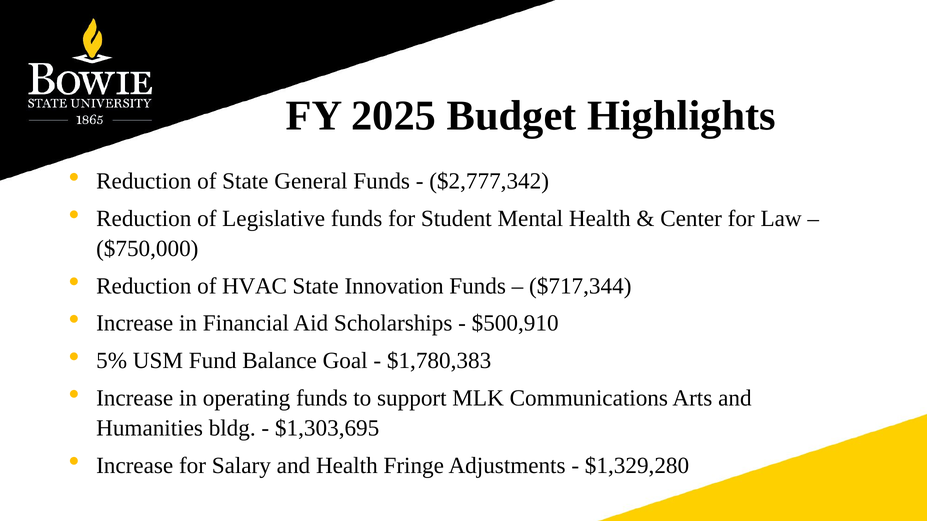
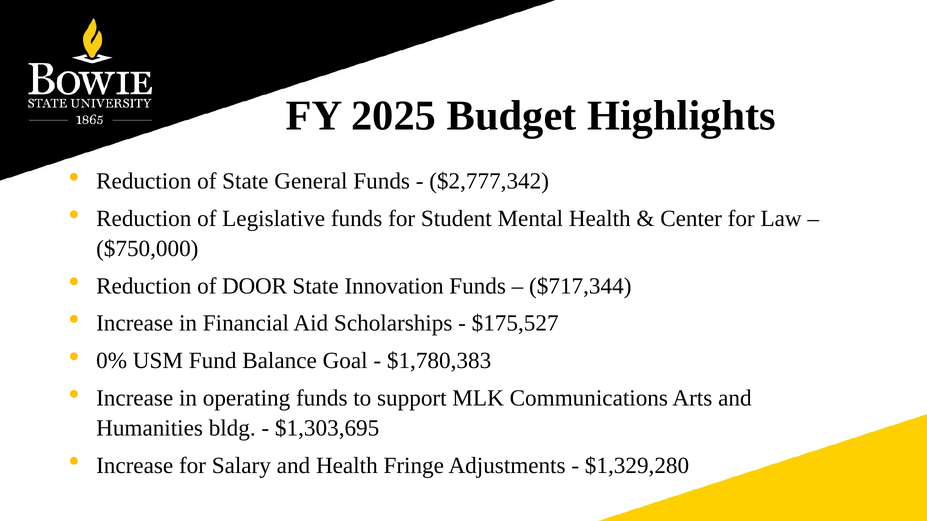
HVAC: HVAC -> DOOR (255, 286)
$500,910: $500,910 -> $175,527 (515, 324)
5%: 5% -> 0% (112, 361)
